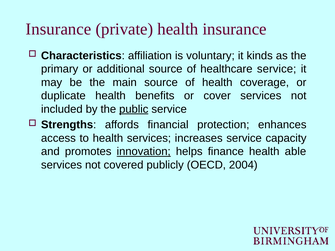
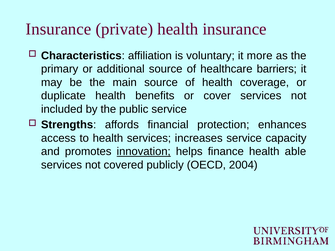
kinds: kinds -> more (260, 56)
healthcare service: service -> barriers (277, 69)
public underline: present -> none (134, 109)
